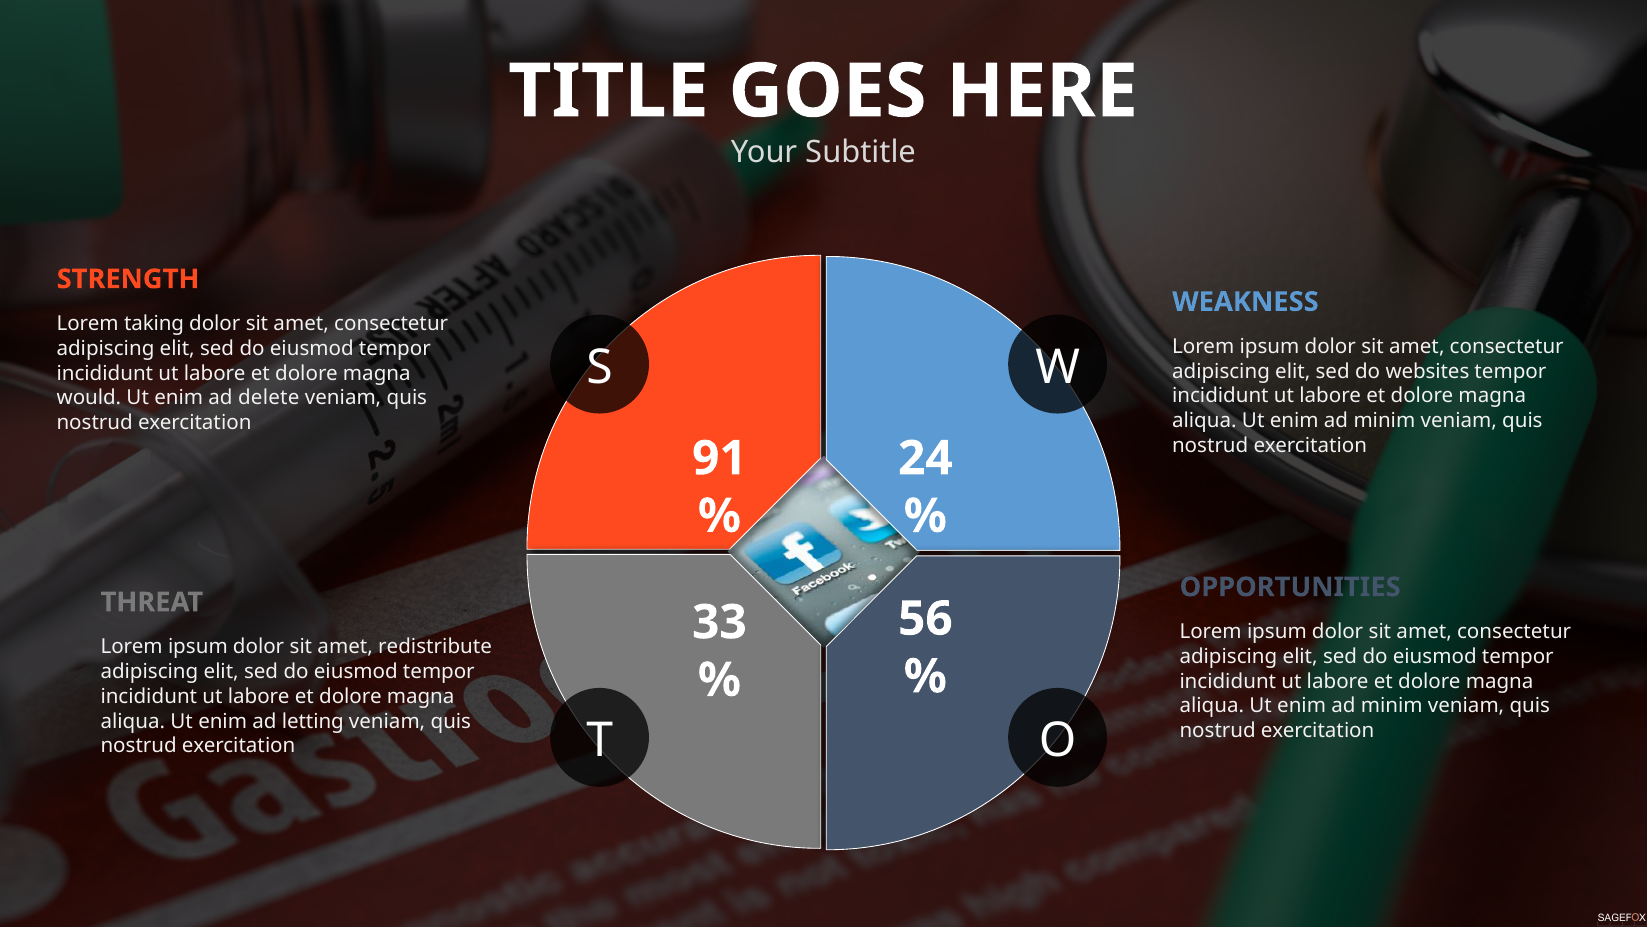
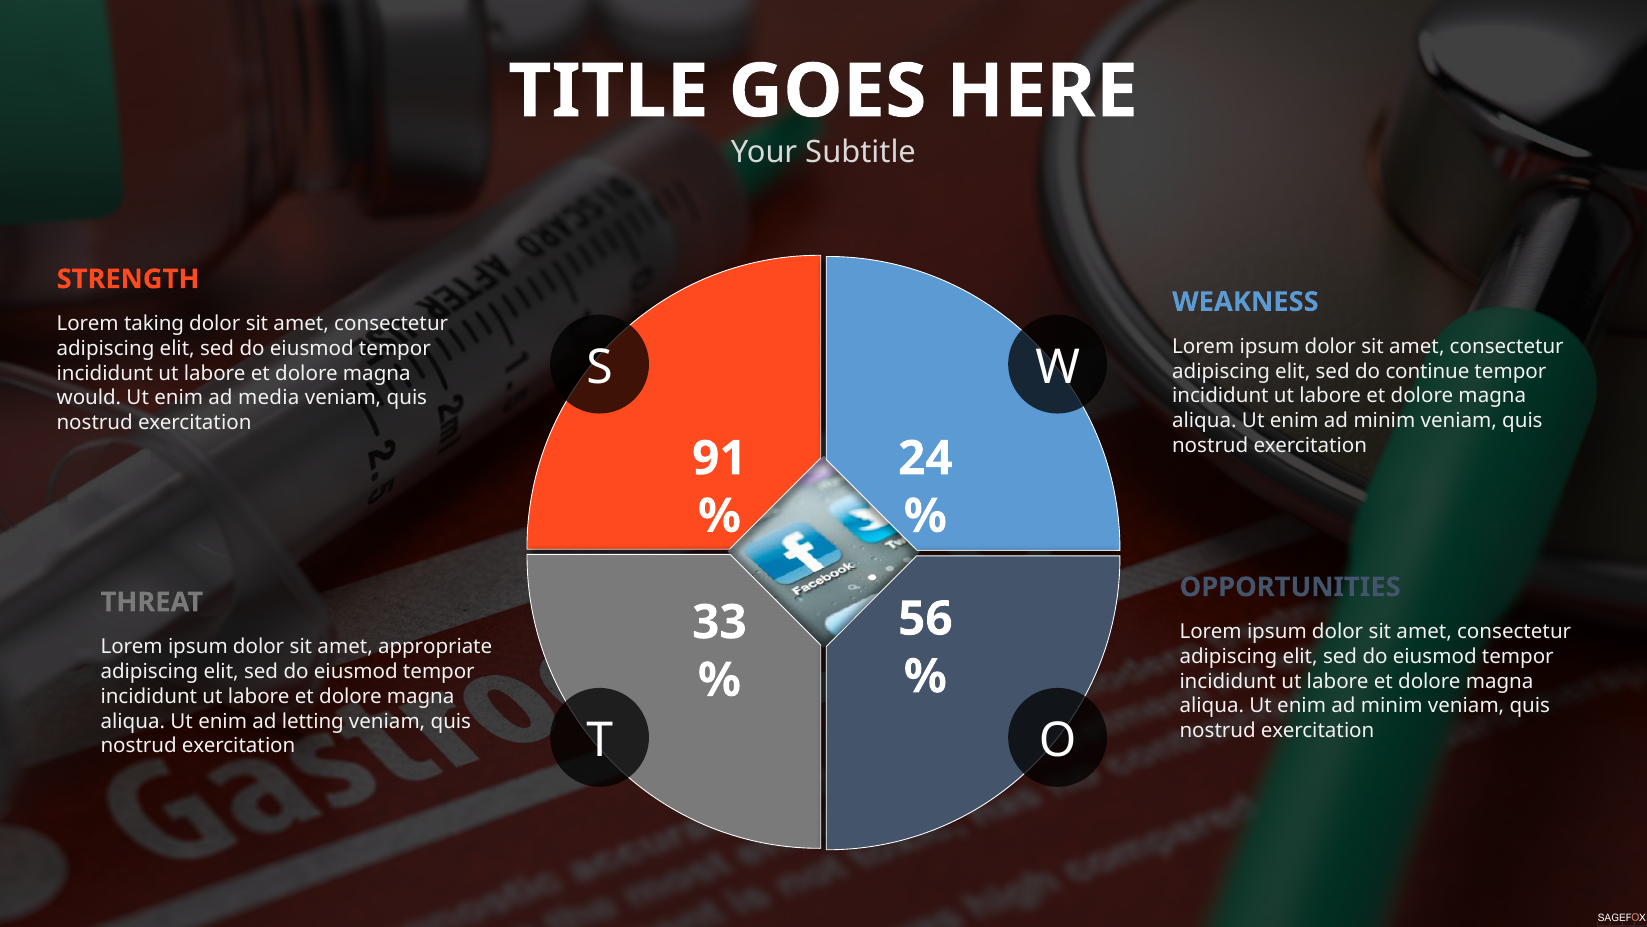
websites: websites -> continue (1427, 371)
delete: delete -> media (269, 398)
redistribute: redistribute -> appropriate (435, 647)
